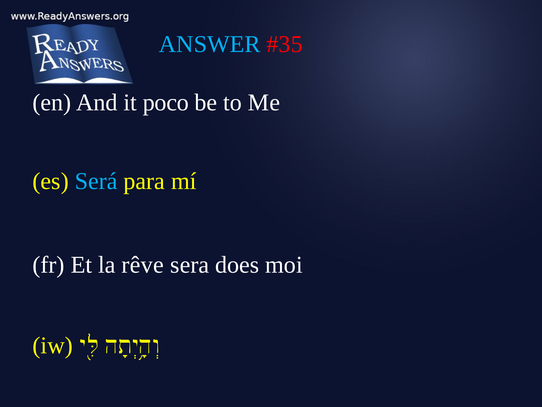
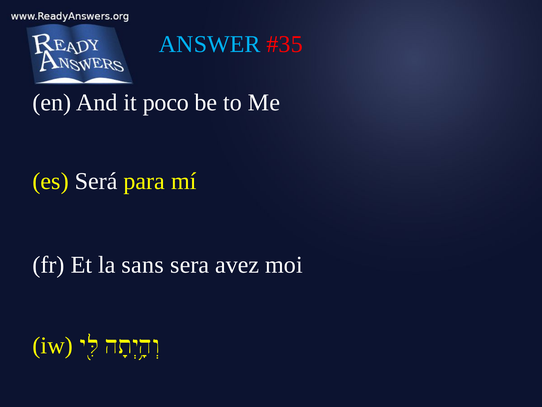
Será colour: light blue -> white (96, 181)
rêve: rêve -> sans (143, 264)
does: does -> avez (237, 264)
